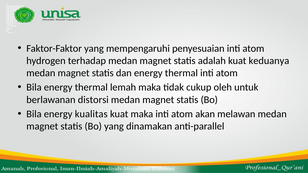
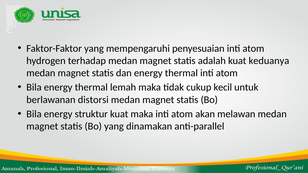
oleh: oleh -> kecil (223, 87)
kualitas: kualitas -> struktur (91, 114)
